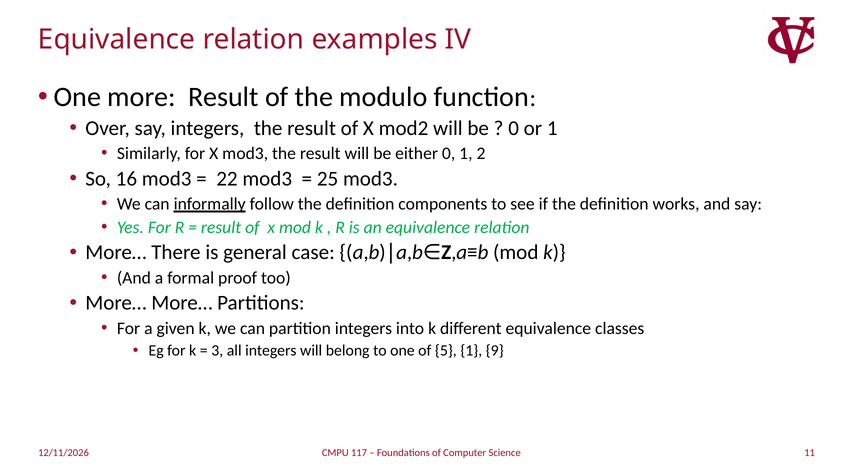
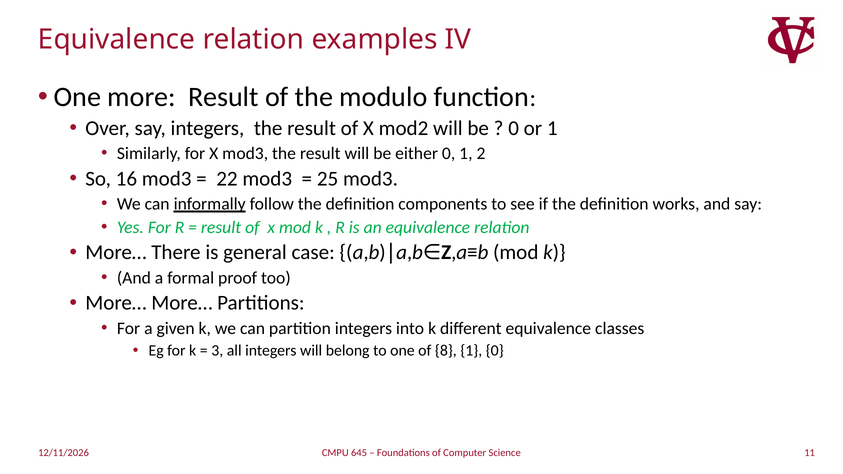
5: 5 -> 8 (446, 351)
1 9: 9 -> 0 (495, 351)
117: 117 -> 645 (359, 453)
